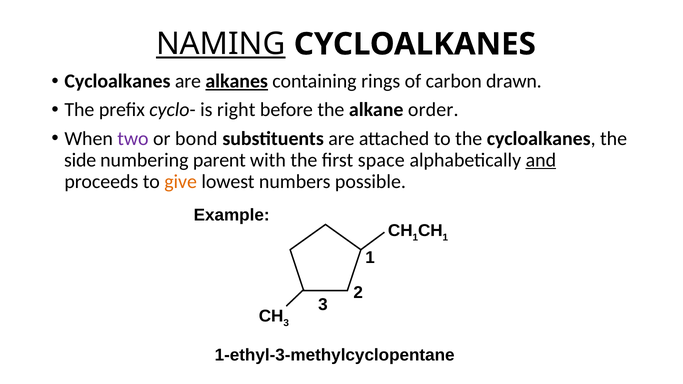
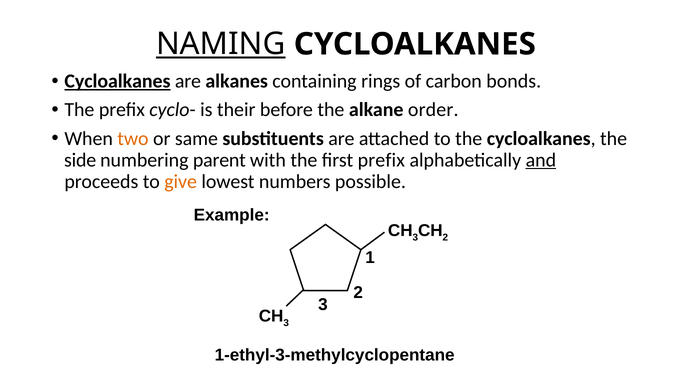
Cycloalkanes underline: none -> present (117, 81)
alkanes underline: present -> none (237, 81)
drawn: drawn -> bonds (514, 81)
right: right -> their (236, 110)
two colour: purple -> orange (133, 139)
bond: bond -> same (196, 139)
first space: space -> prefix (381, 160)
1: 1 -> 3 (415, 237)
1: 1 -> 2 (445, 237)
